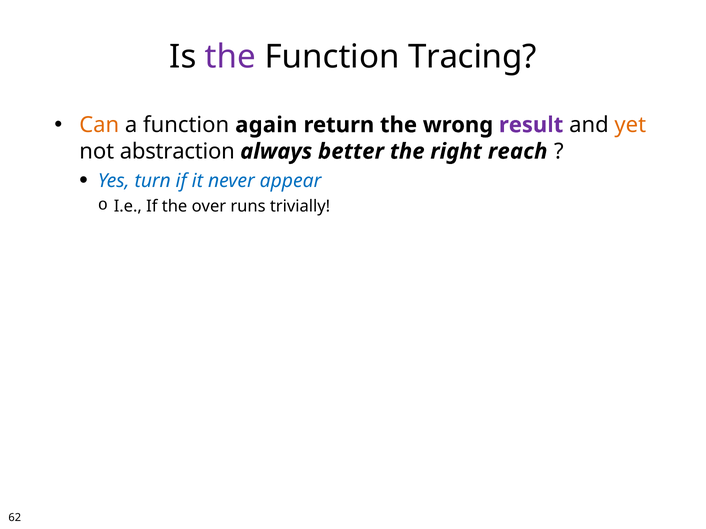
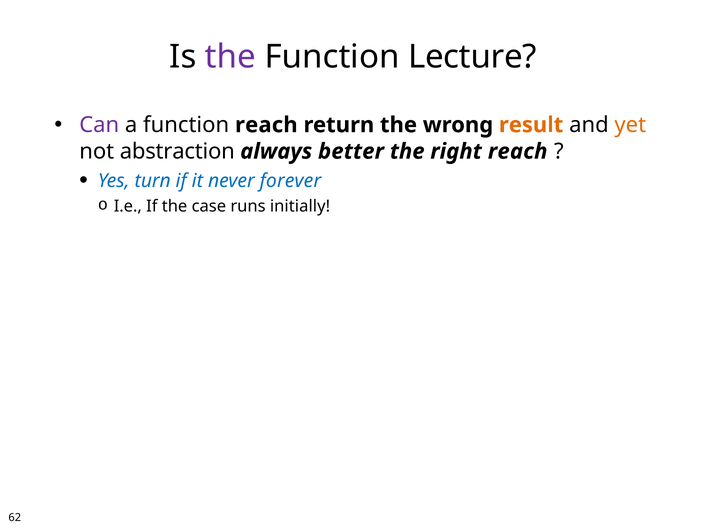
Tracing: Tracing -> Lecture (472, 57)
Can colour: orange -> purple (99, 125)
function again: again -> reach (266, 125)
result colour: purple -> orange (531, 125)
appear: appear -> forever (290, 181)
over: over -> case (209, 207)
trivially: trivially -> initially (300, 207)
